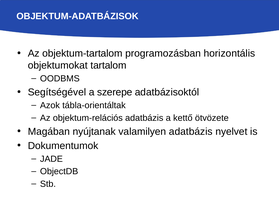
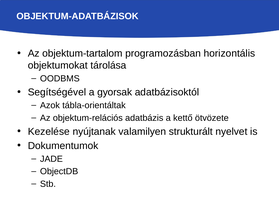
tartalom: tartalom -> tárolása (108, 66)
szerepe: szerepe -> gyorsak (115, 92)
Magában: Magában -> Kezelése (49, 132)
valamilyen adatbázis: adatbázis -> strukturált (191, 132)
